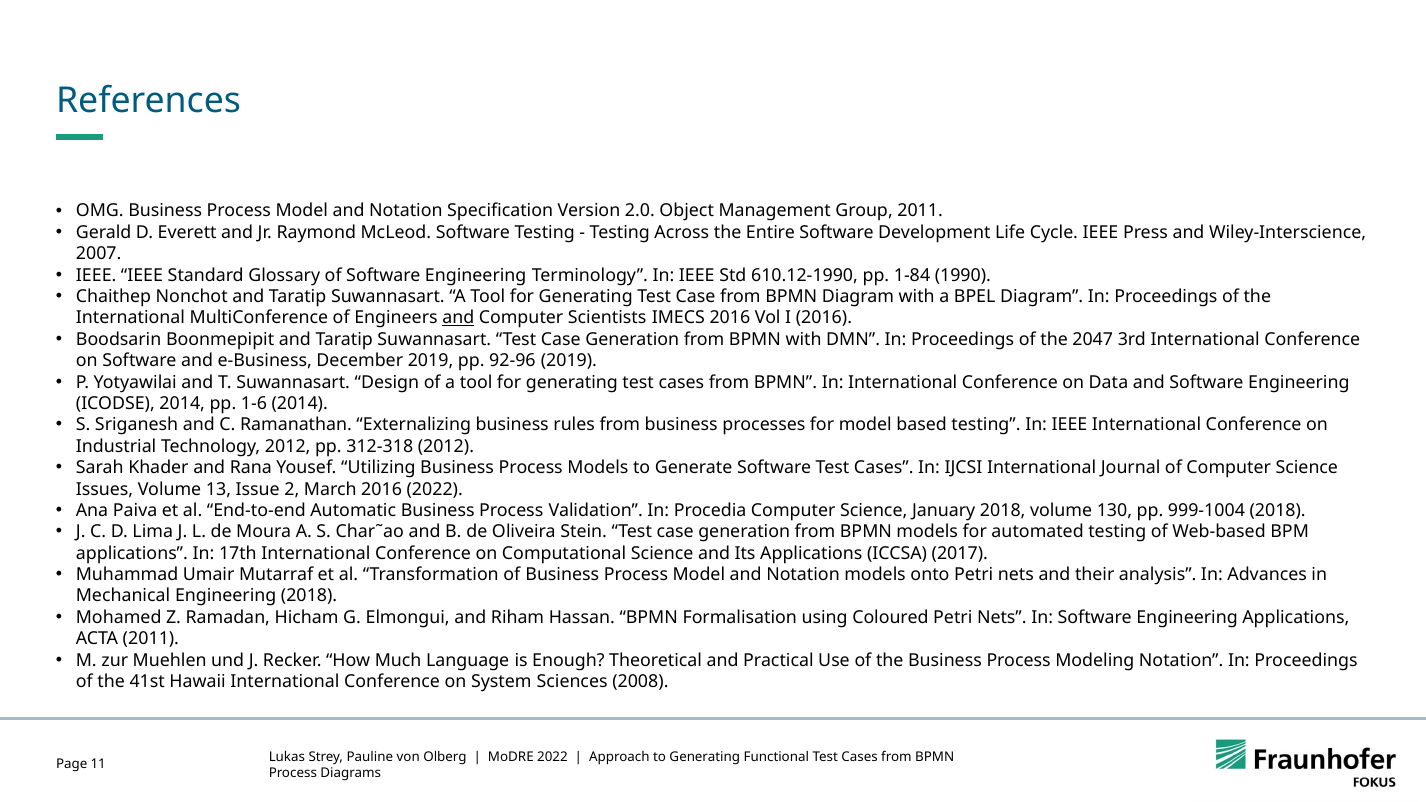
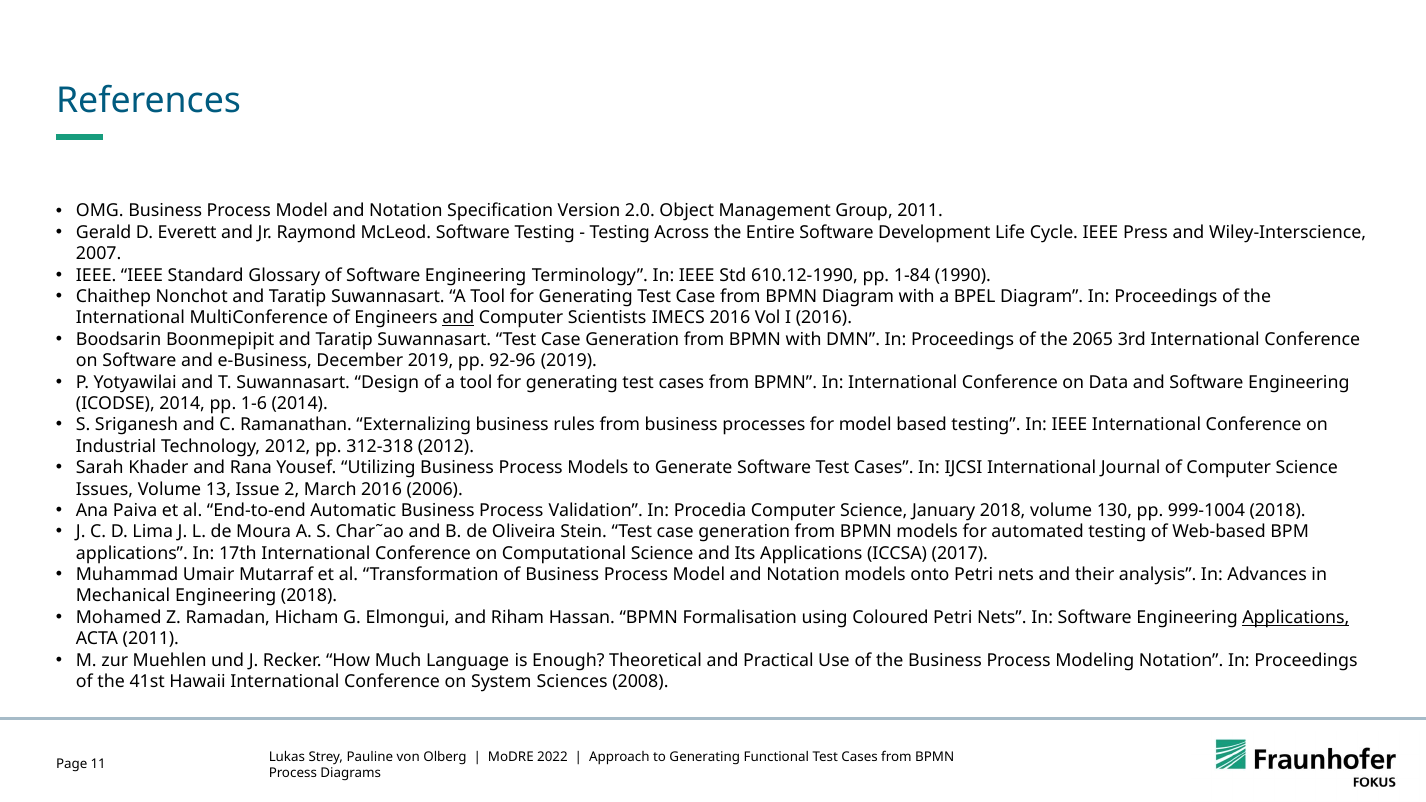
2047: 2047 -> 2065 (1093, 339)
2016 2022: 2022 -> 2006 (435, 489)
Applications underline: none -> present (1296, 618)
